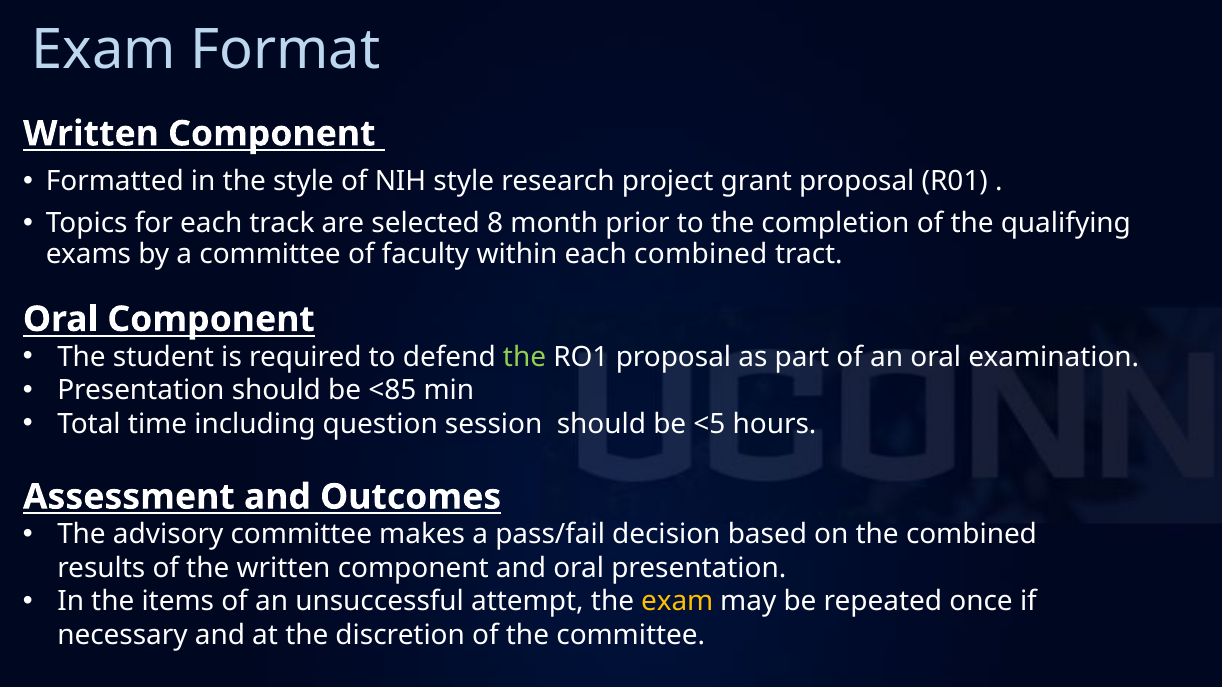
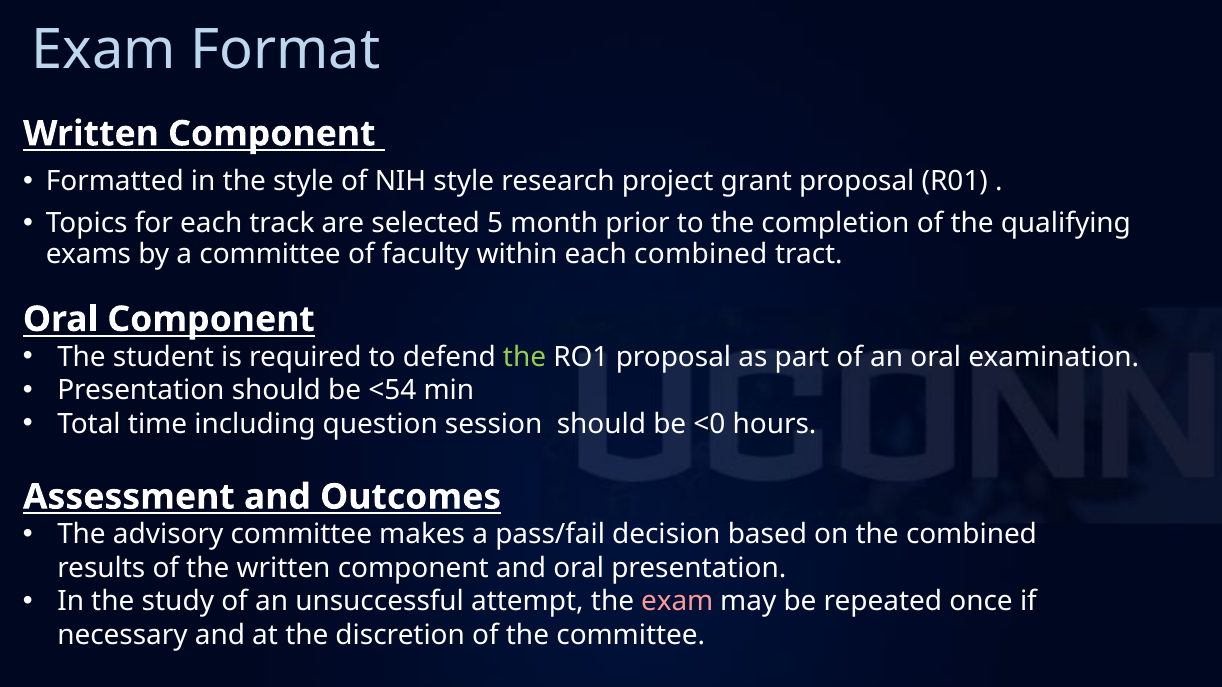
8: 8 -> 5 (495, 224)
<85: <85 -> <54 (392, 391)
<5: <5 -> <0 (709, 424)
items: items -> study (178, 602)
exam colour: yellow -> pink (677, 602)
